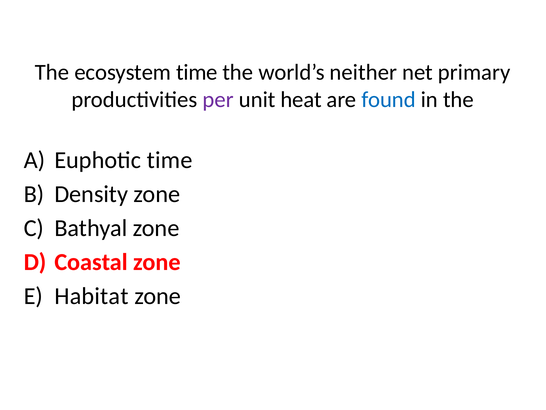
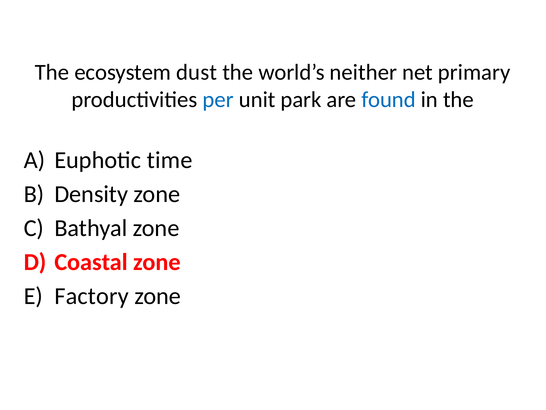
ecosystem time: time -> dust (197, 72)
per colour: purple -> blue (218, 99)
heat: heat -> park (301, 99)
Habitat: Habitat -> Factory (92, 296)
